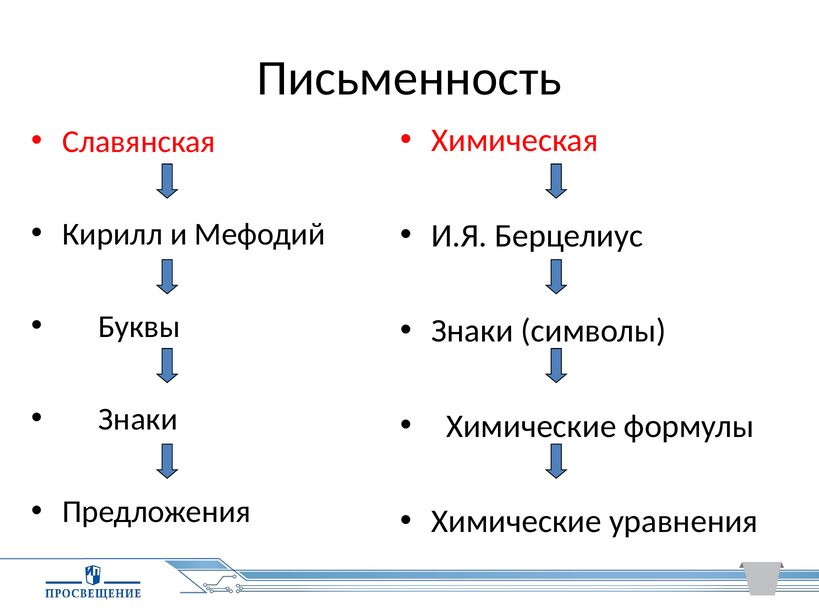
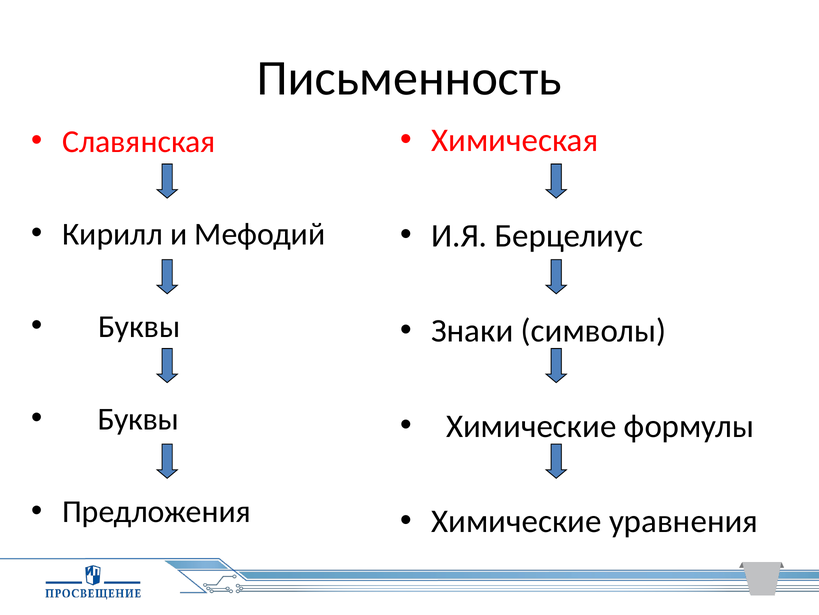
Знаки: Знаки -> Буквы (138, 419)
